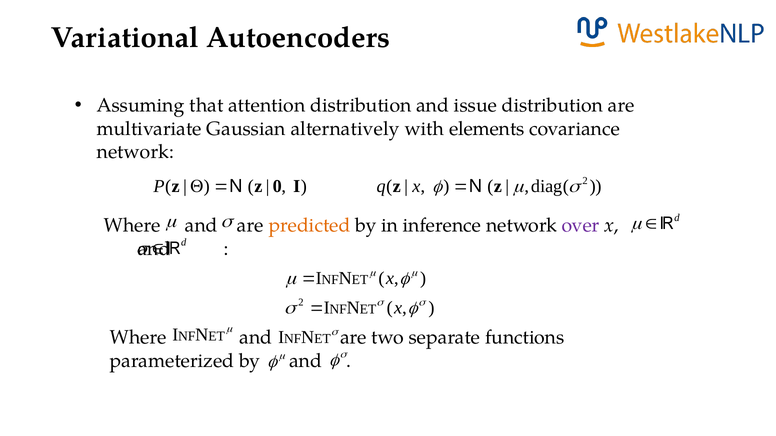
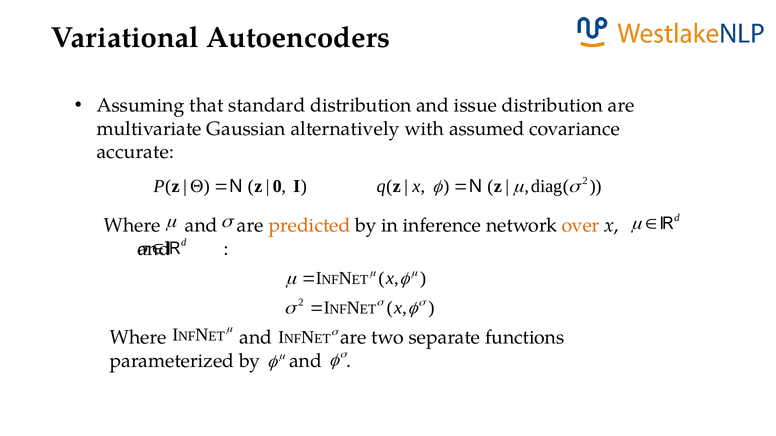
attention: attention -> standard (267, 106)
elements: elements -> assumed (487, 129)
network: network -> accurate (135, 152)
over colour: purple -> orange (581, 226)
